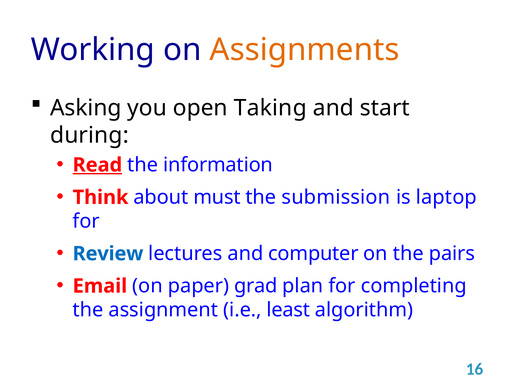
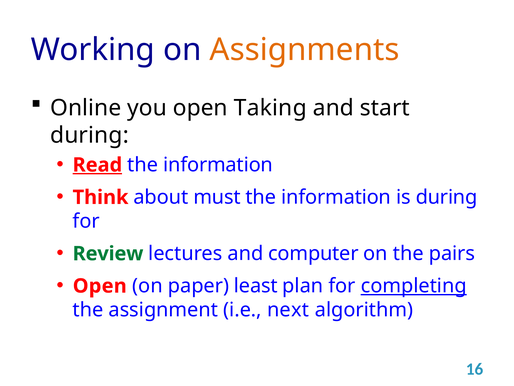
Asking: Asking -> Online (86, 108)
submission: submission -> information (336, 197)
is laptop: laptop -> during (447, 197)
Review colour: blue -> green (108, 253)
Email: Email -> Open (100, 286)
grad: grad -> least (256, 286)
completing underline: none -> present (414, 286)
least: least -> next (288, 310)
